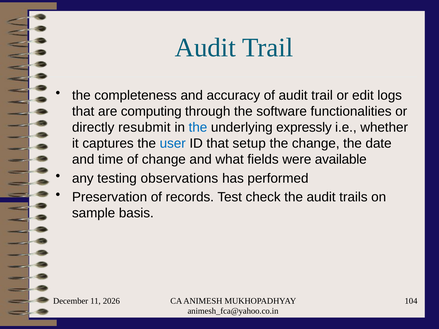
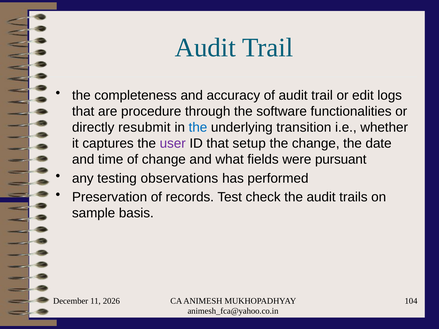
computing: computing -> procedure (151, 111)
expressly: expressly -> transition (304, 127)
user colour: blue -> purple (173, 144)
available: available -> pursuant (341, 160)
